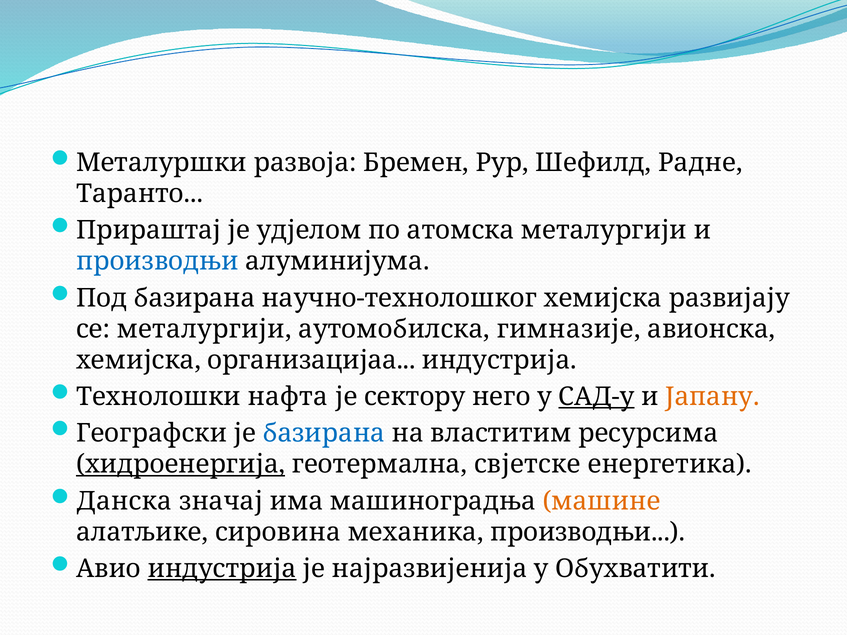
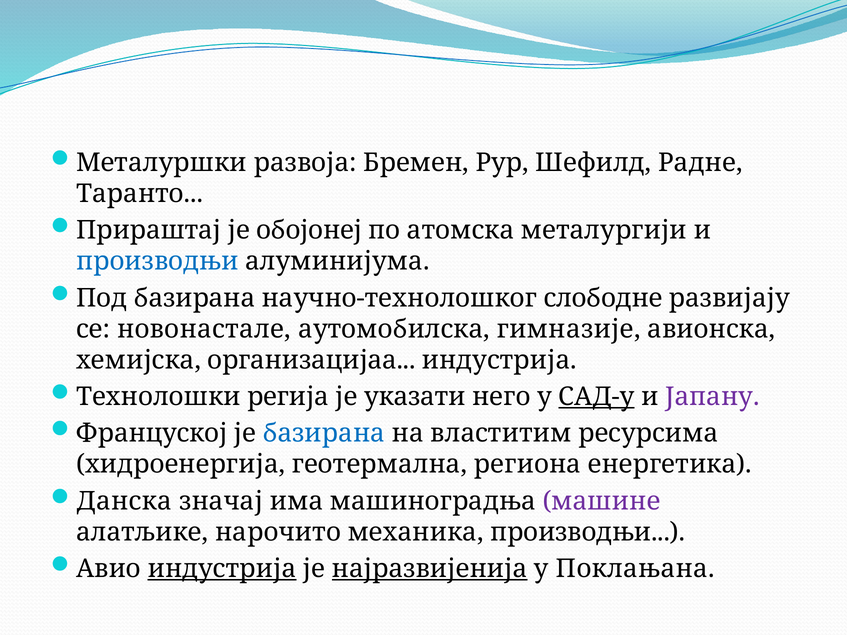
удјелом: удјелом -> обојонеј (309, 230)
научно-технолошког хемијска: хемијска -> слободне (603, 298)
се металургији: металургији -> новонастале (204, 329)
нафта: нафта -> регија (288, 397)
сектору: сектору -> указати (415, 397)
Јапану colour: orange -> purple (712, 397)
Географски: Географски -> Француској (152, 434)
хидроенергија underline: present -> none (181, 465)
свјетске: свјетске -> региона (527, 465)
машине colour: orange -> purple (601, 501)
сировина: сировина -> нарочито (278, 532)
најразвијенија underline: none -> present (430, 569)
Обухватити: Обухватити -> Поклањана (635, 569)
